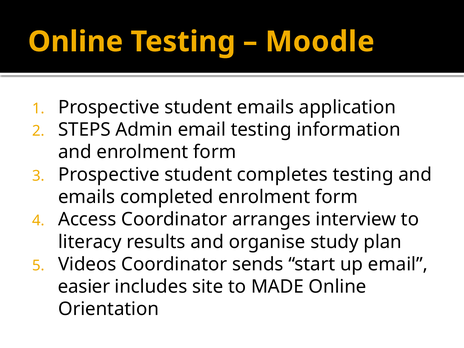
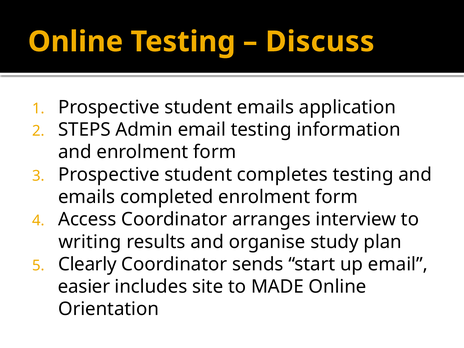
Moodle: Moodle -> Discuss (320, 42)
literacy: literacy -> writing (90, 242)
Videos: Videos -> Clearly (87, 264)
